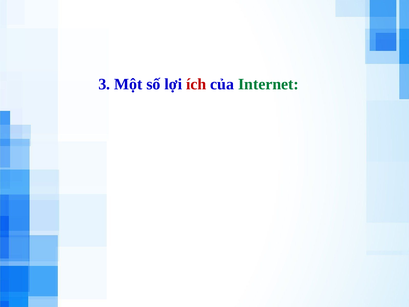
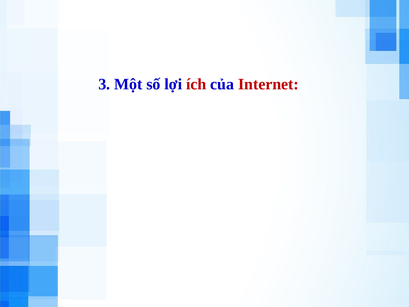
Internet colour: green -> red (268, 84)
